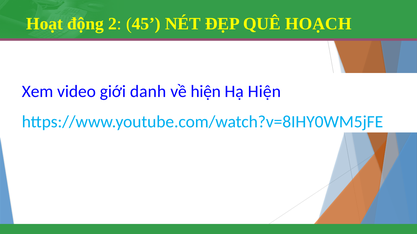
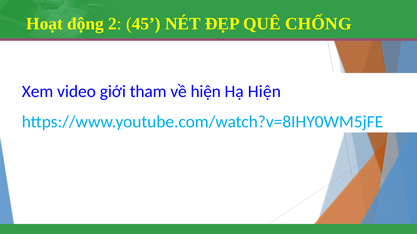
HOẠCH: HOẠCH -> CHỐNG (318, 24)
danh: danh -> tham (148, 92)
